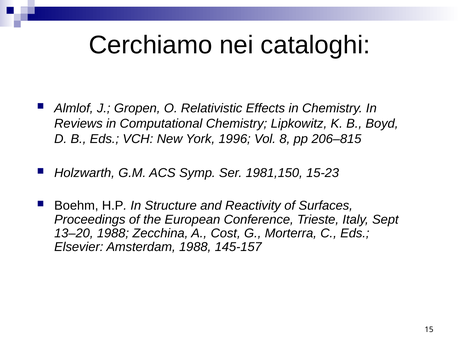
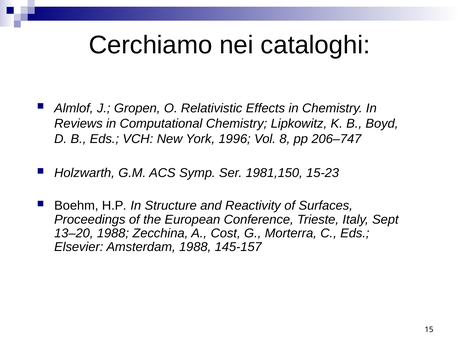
206–815: 206–815 -> 206–747 (336, 139)
